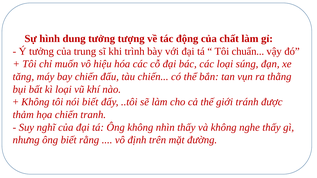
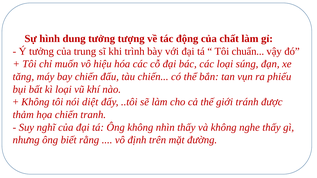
thằng: thằng -> phiếu (279, 77)
nói biết: biết -> diệt (90, 102)
